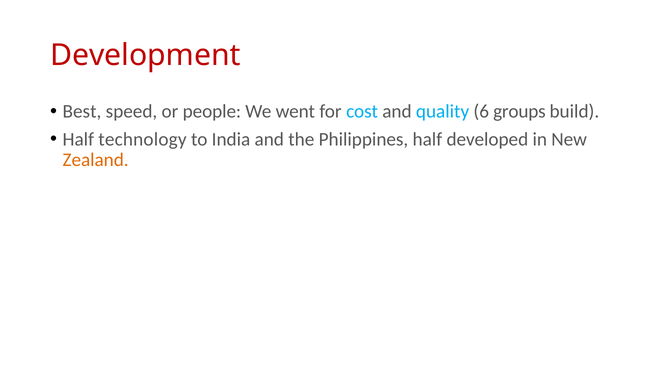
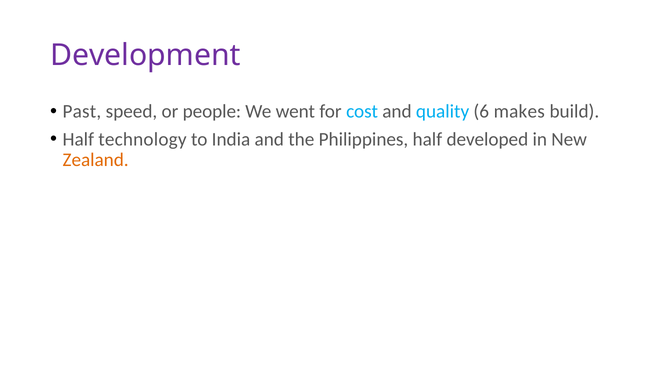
Development colour: red -> purple (145, 55)
Best: Best -> Past (82, 111)
groups: groups -> makes (519, 111)
